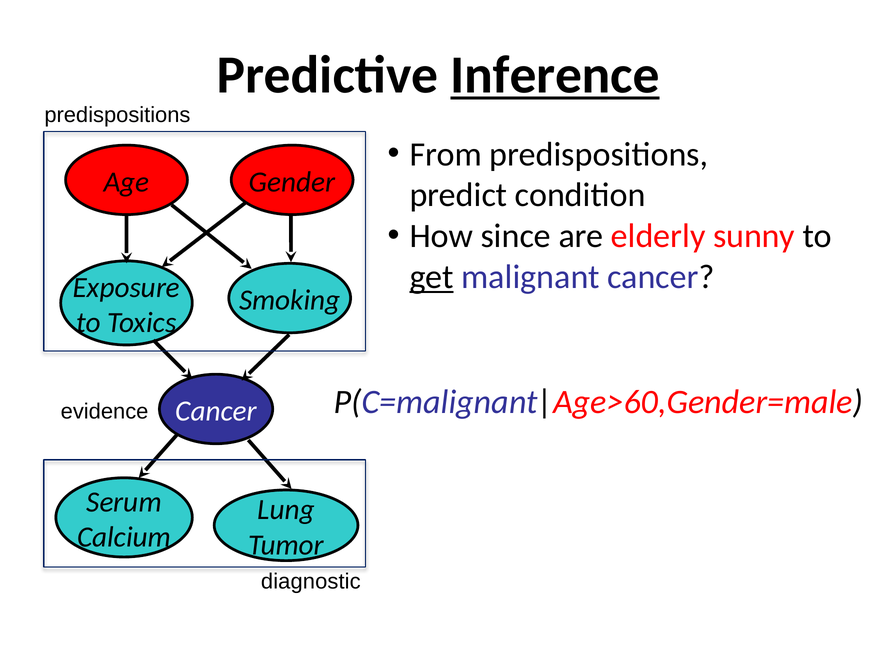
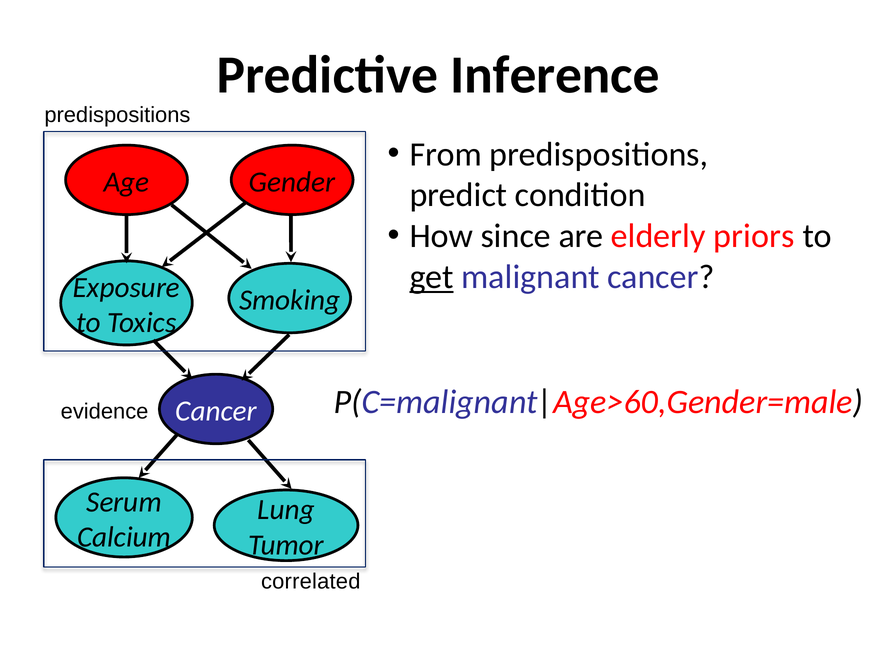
Inference underline: present -> none (555, 75)
sunny: sunny -> priors (754, 236)
diagnostic: diagnostic -> correlated (311, 581)
